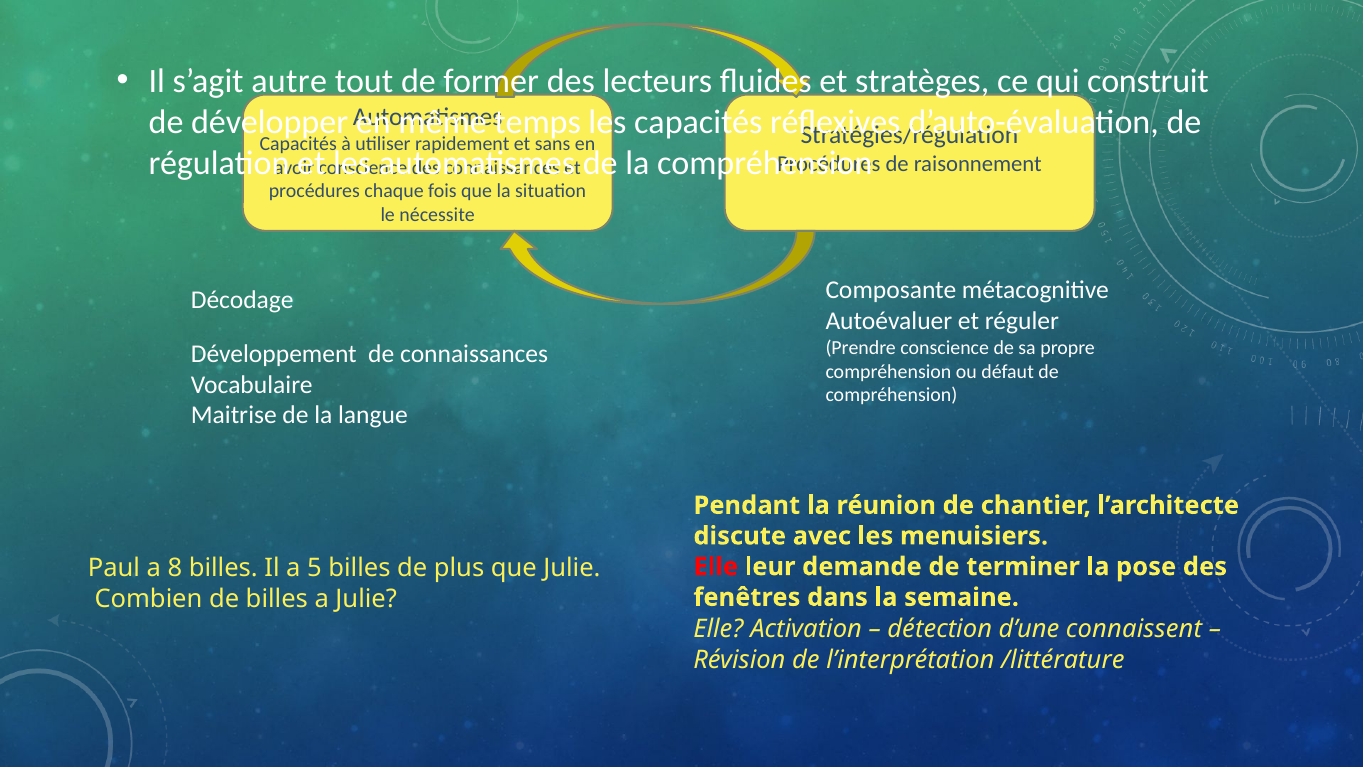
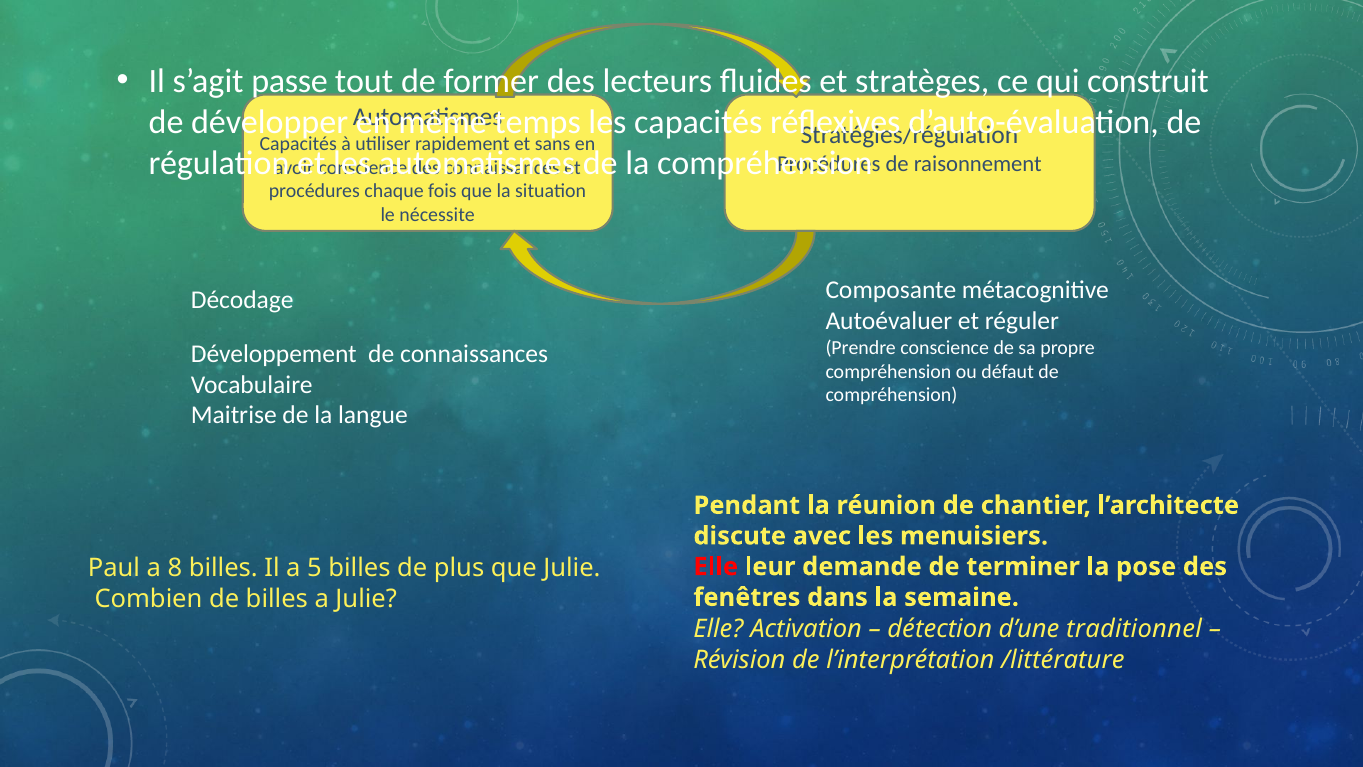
autre: autre -> passe (290, 81)
connaissent: connaissent -> traditionnel (1134, 629)
